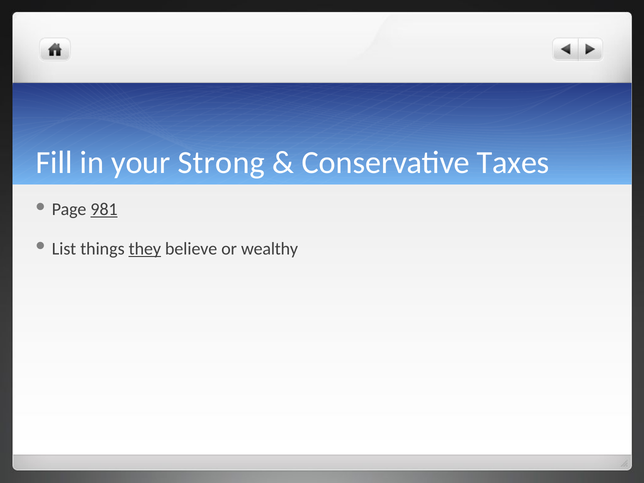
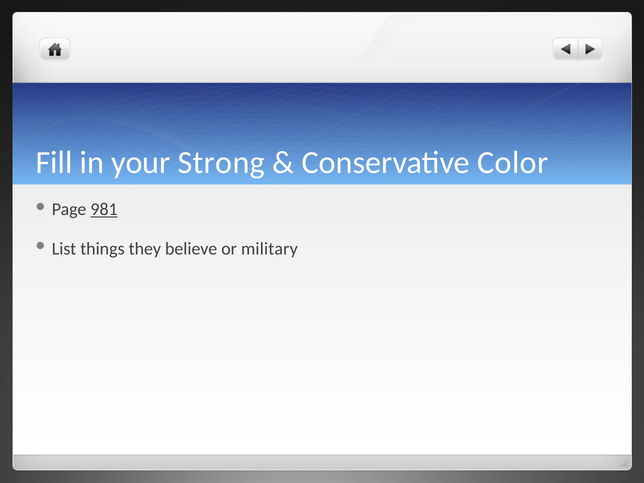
Taxes: Taxes -> Color (513, 163)
they underline: present -> none (145, 249)
wealthy: wealthy -> military (269, 249)
